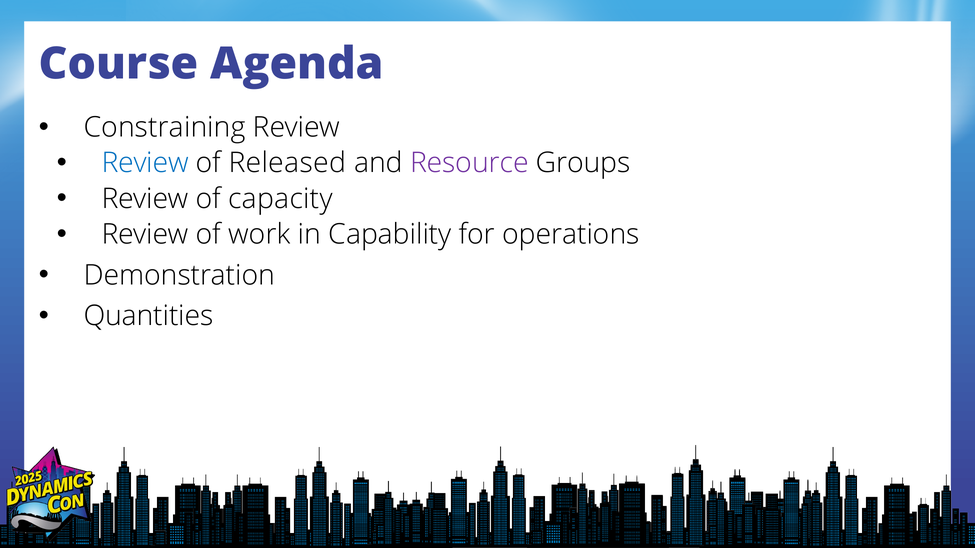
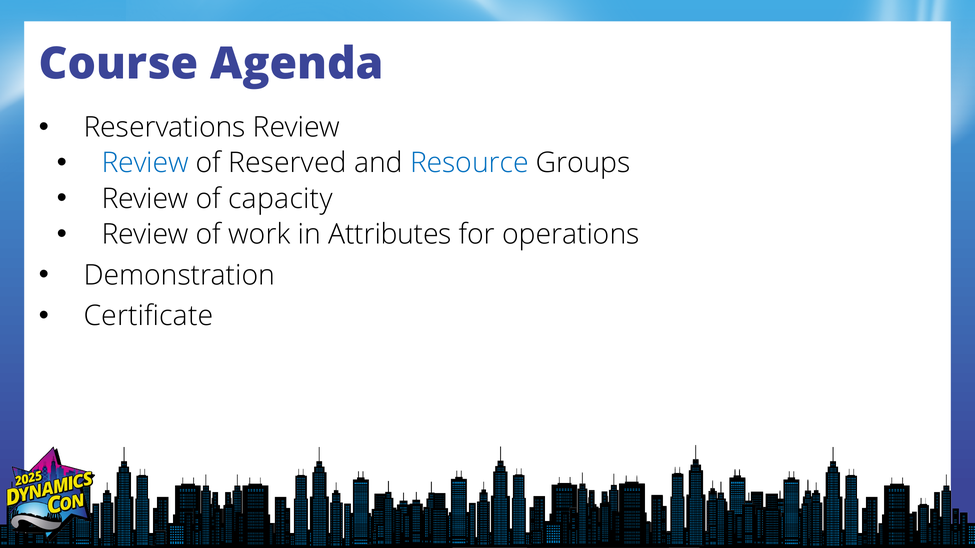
Constraining: Constraining -> Reservations (165, 127)
Released: Released -> Reserved (287, 163)
Resource colour: purple -> blue (469, 163)
Capability: Capability -> Attributes (390, 235)
Quantities: Quantities -> Certificate (148, 316)
